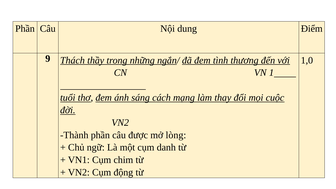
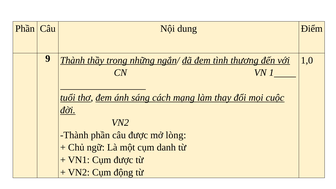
9 Thách: Thách -> Thành (73, 60)
Cụm chim: chim -> được (123, 160)
